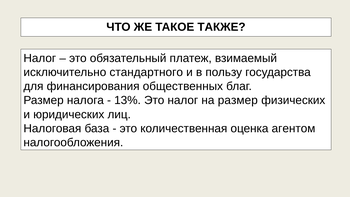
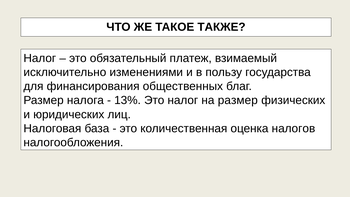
стандартного: стандартного -> изменениями (146, 72)
агентом: агентом -> налогов (293, 129)
